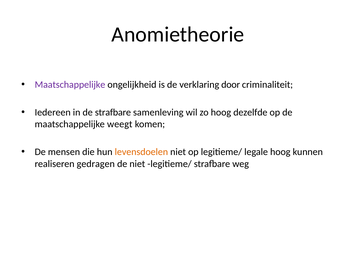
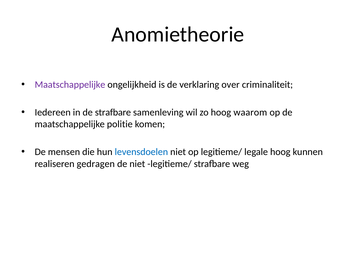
door: door -> over (231, 85)
dezelfde: dezelfde -> waarom (250, 112)
weegt: weegt -> politie (120, 124)
levensdoelen colour: orange -> blue (141, 152)
